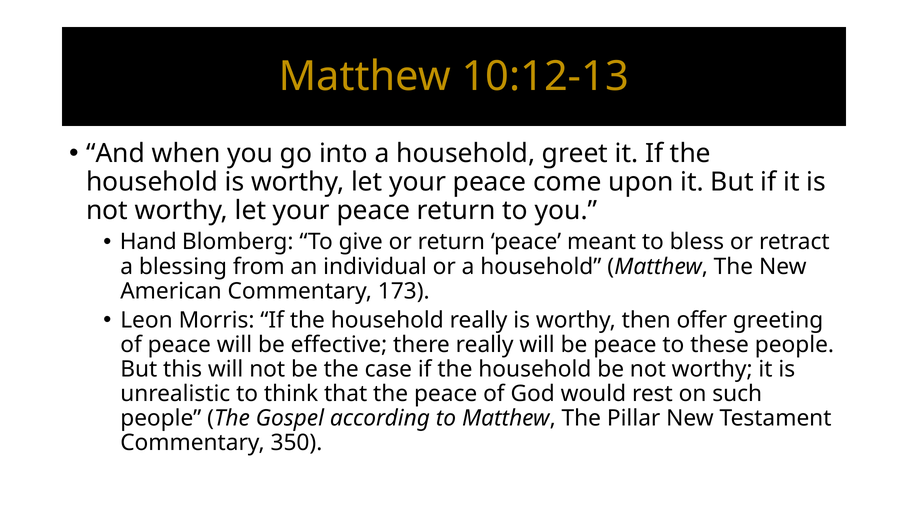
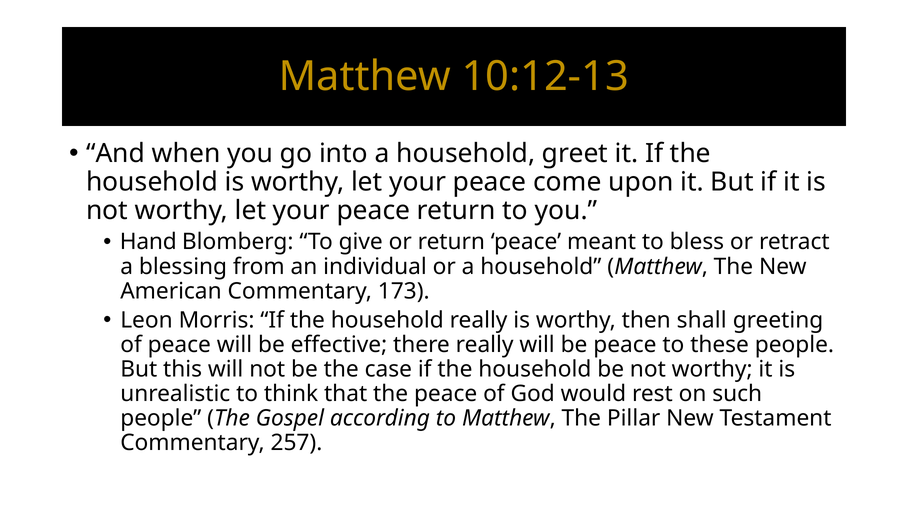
offer: offer -> shall (702, 320)
350: 350 -> 257 (296, 443)
